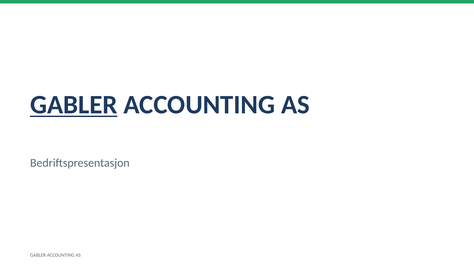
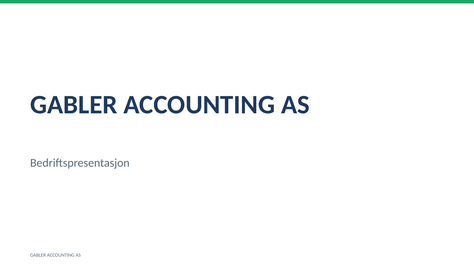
GABLER underline: present -> none (74, 105)
